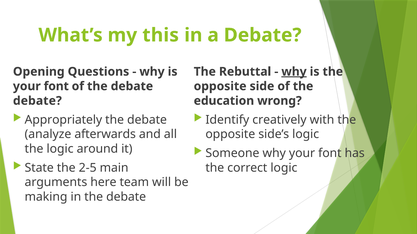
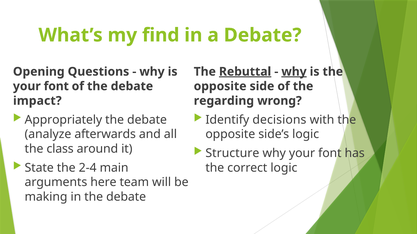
this: this -> find (161, 35)
Rebuttal underline: none -> present (245, 72)
debate: debate -> impact (37, 101)
education: education -> regarding (224, 101)
creatively: creatively -> decisions (279, 120)
the logic: logic -> class (60, 149)
Someone: Someone -> Structure (232, 154)
2-5: 2-5 -> 2-4 (88, 168)
